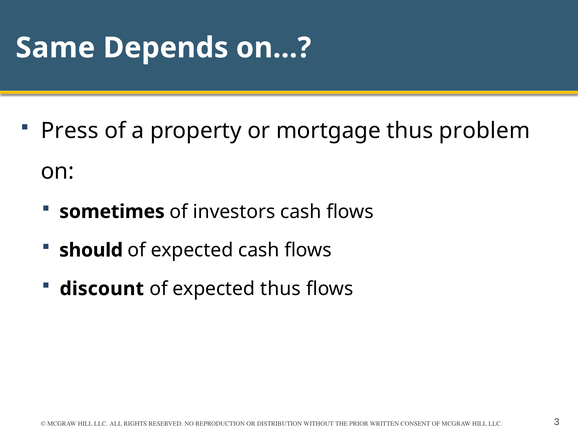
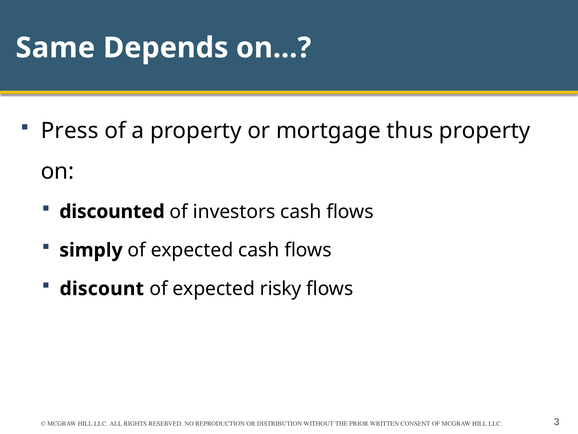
thus problem: problem -> property (485, 131)
sometimes: sometimes -> discounted (112, 211)
should: should -> simply (91, 250)
expected thus: thus -> risky (281, 288)
